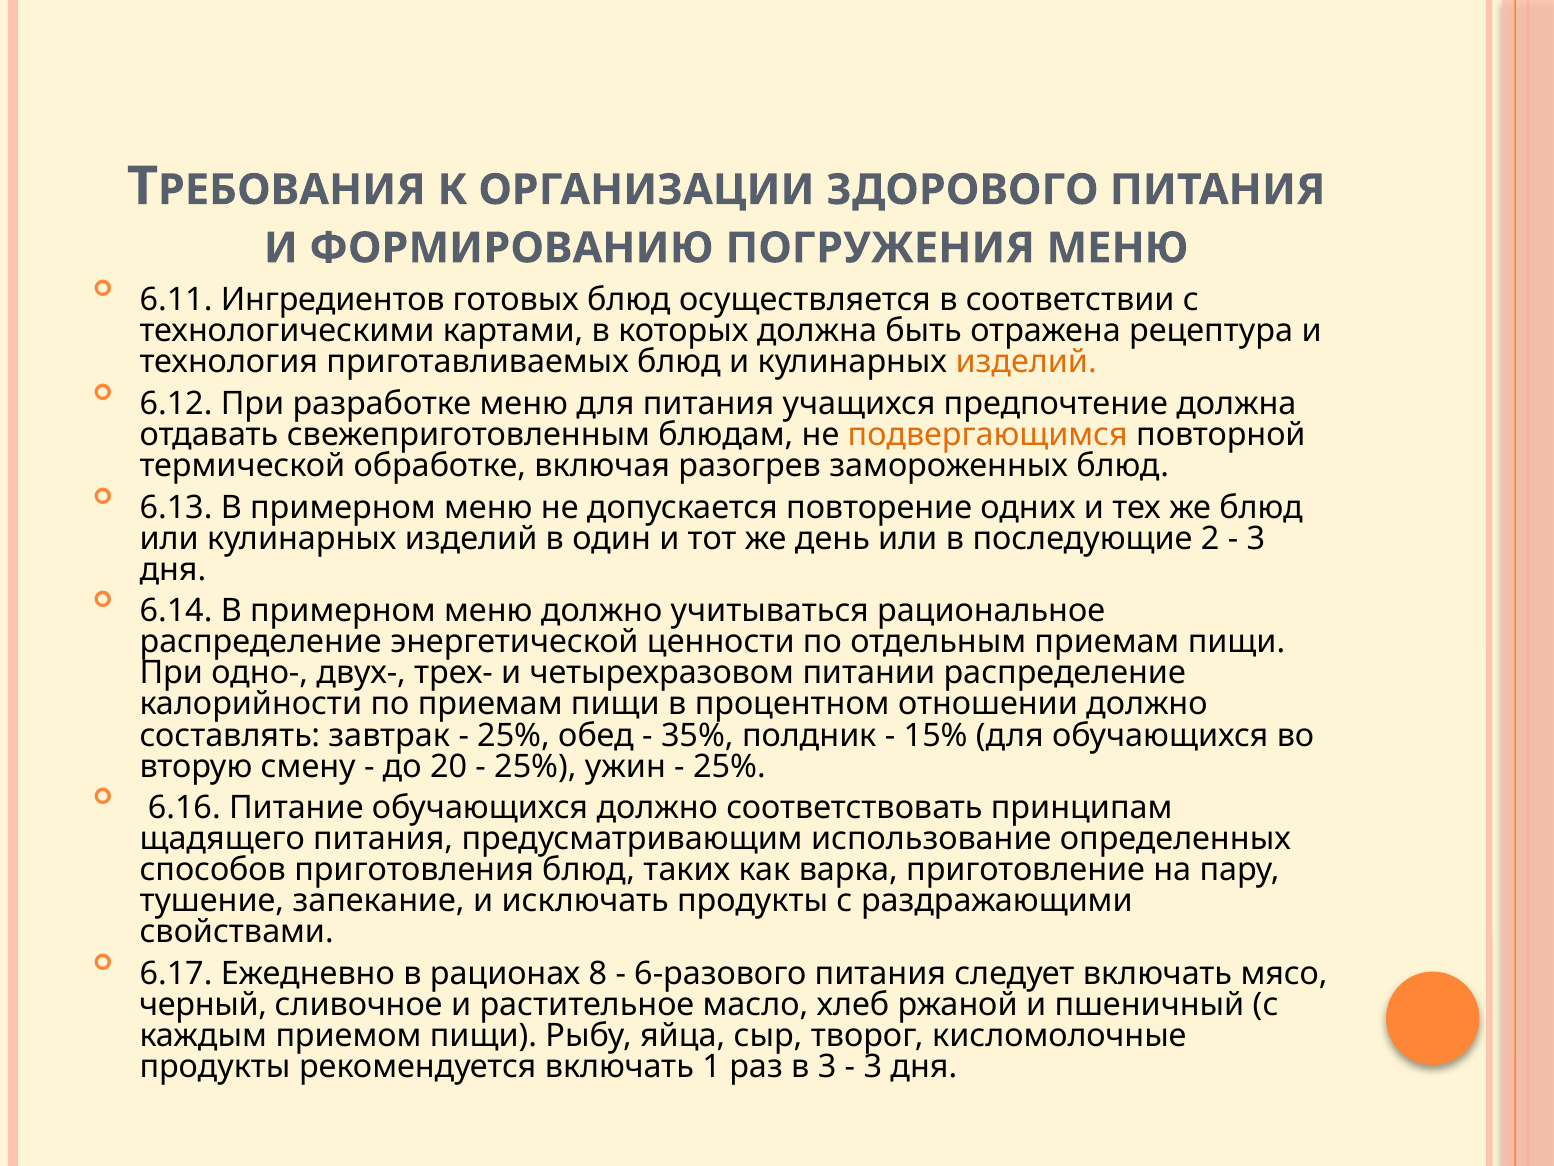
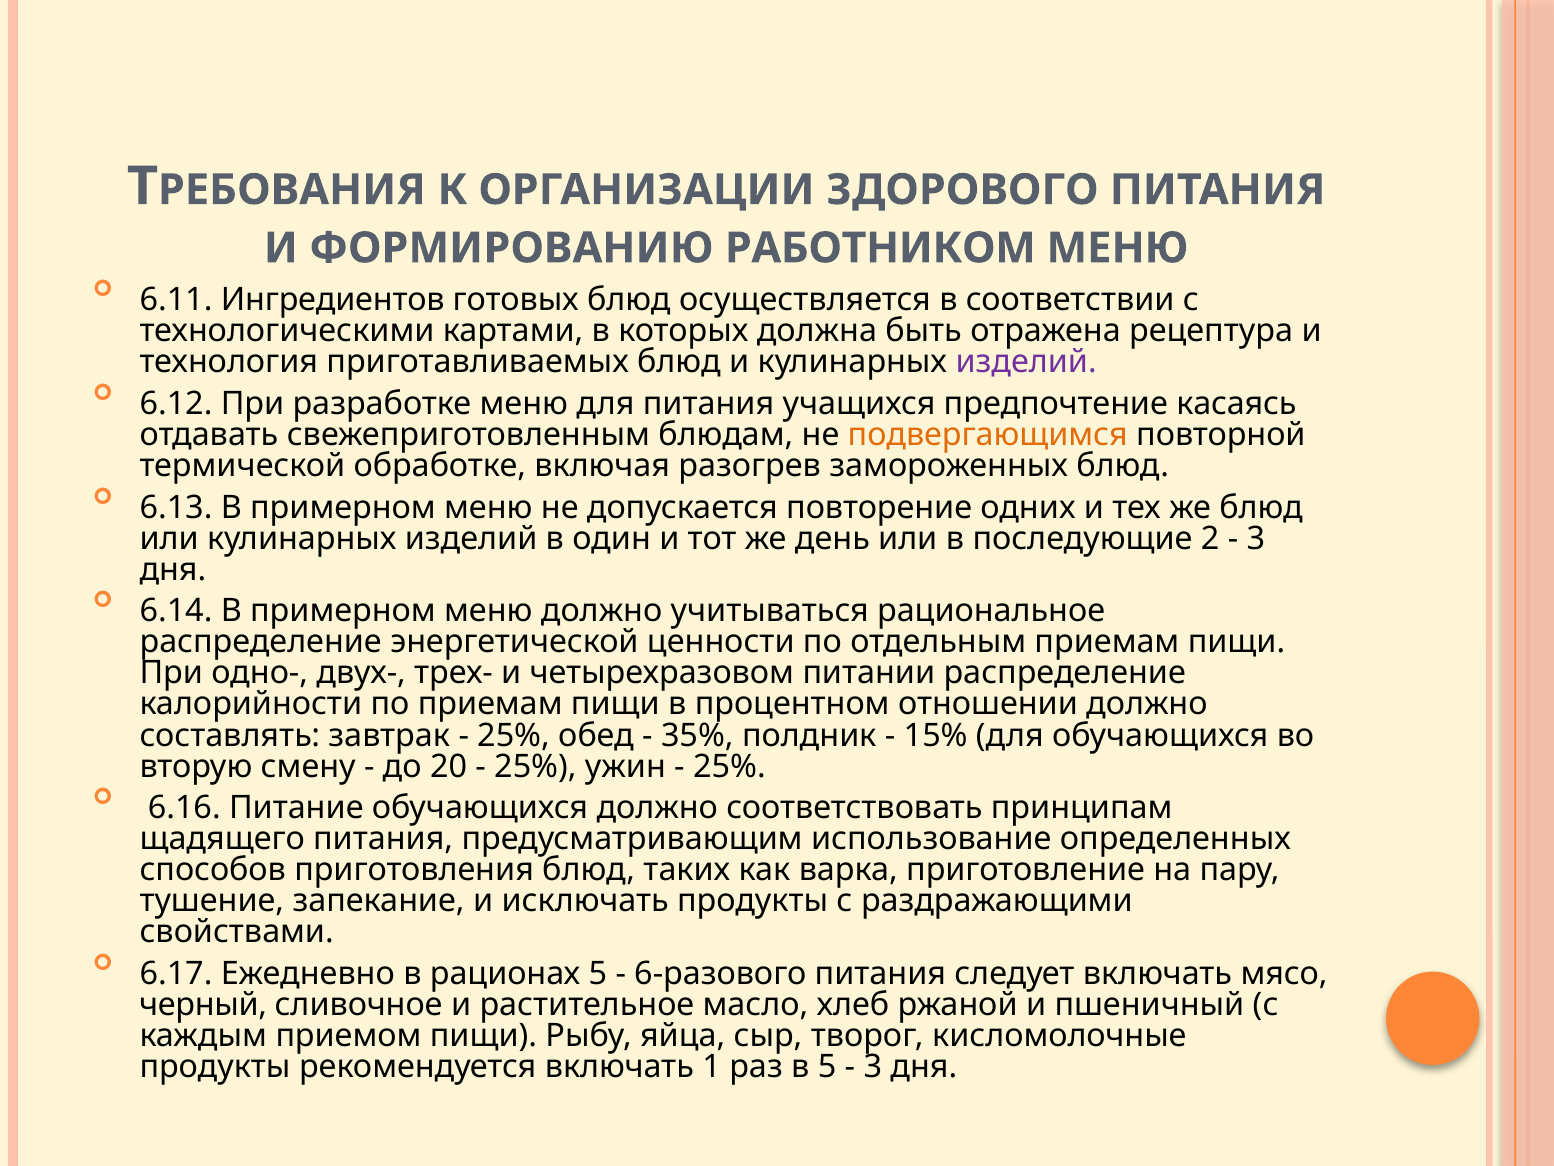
ПОГРУЖЕНИЯ: ПОГРУЖЕНИЯ -> РАБОТНИКОМ (880, 248)
изделий colour: orange -> purple (1026, 362)
предпочтение должна: должна -> касаясь (1236, 404)
рационах 8: 8 -> 5 (598, 973)
в 3: 3 -> 5 (827, 1067)
